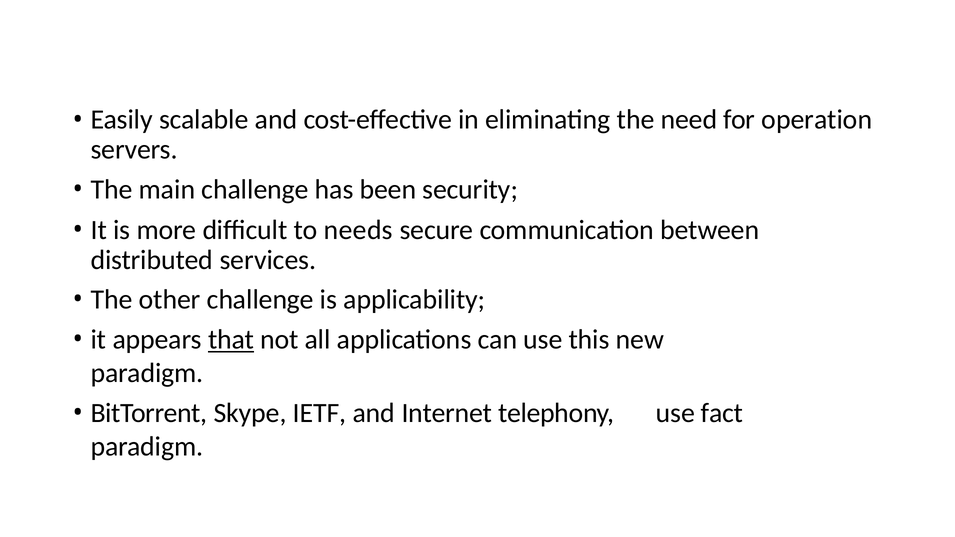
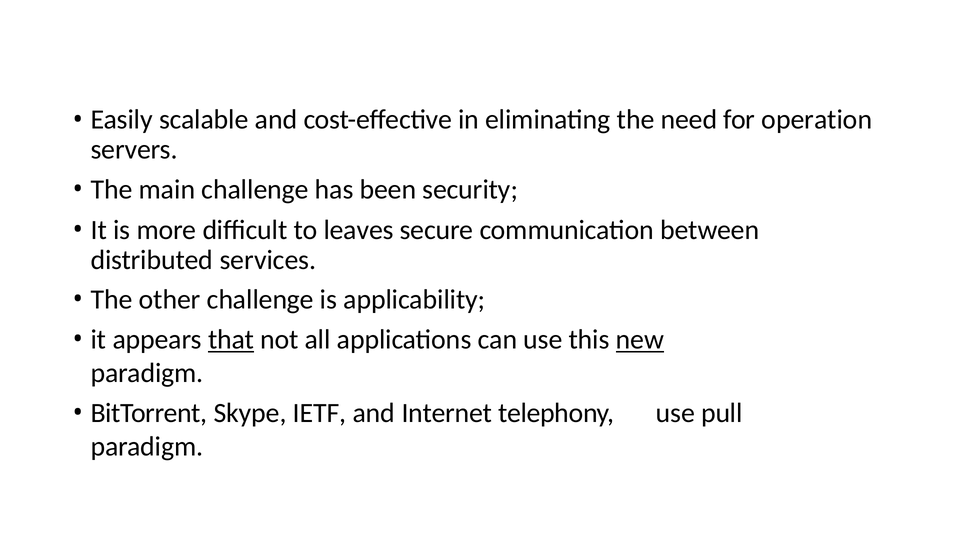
needs: needs -> leaves (359, 230)
new underline: none -> present (640, 340)
fact: fact -> pull (722, 413)
